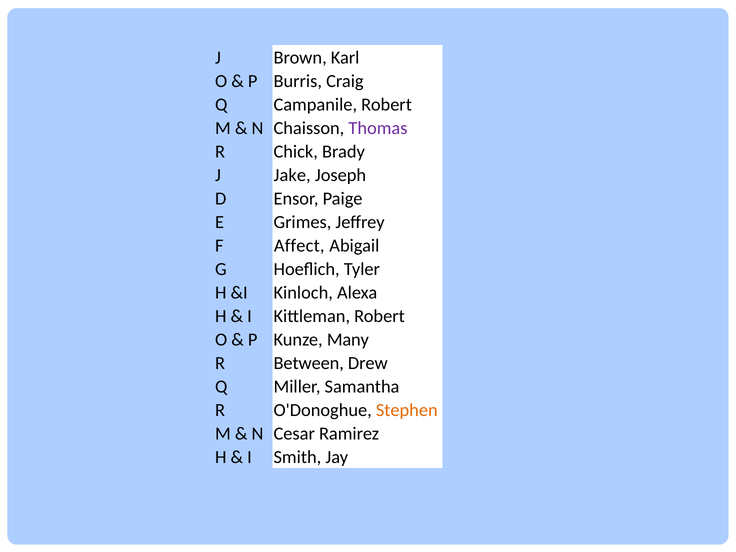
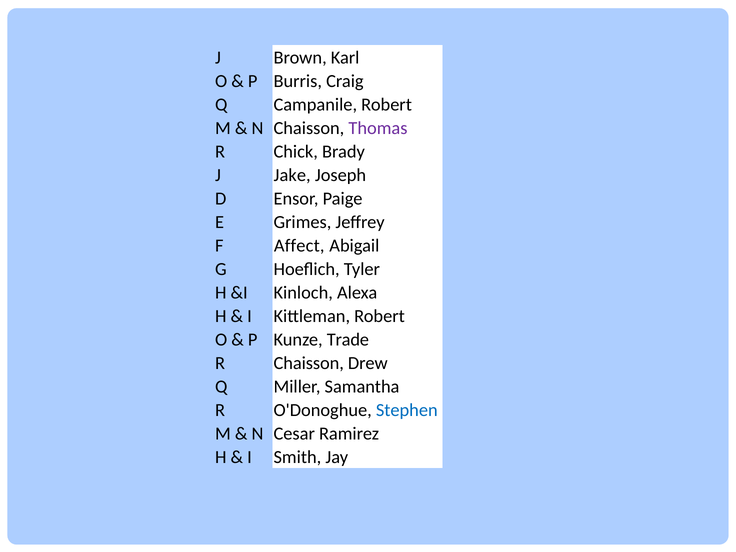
Many: Many -> Trade (348, 339)
R Between: Between -> Chaisson (309, 363)
Stephen colour: orange -> blue (407, 410)
